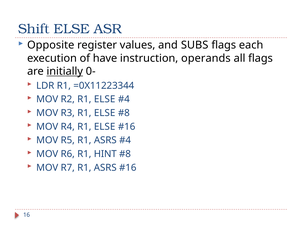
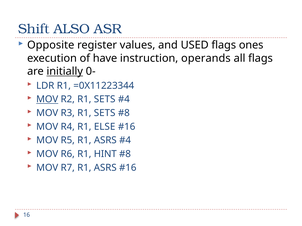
Shift ELSE: ELSE -> ALSO (72, 29)
SUBS: SUBS -> USED (195, 45)
each: each -> ones (251, 45)
MOV underline: none -> present (47, 100)
R2 R1 ELSE: ELSE -> SETS (105, 100)
R3 R1 ELSE: ELSE -> SETS (105, 113)
